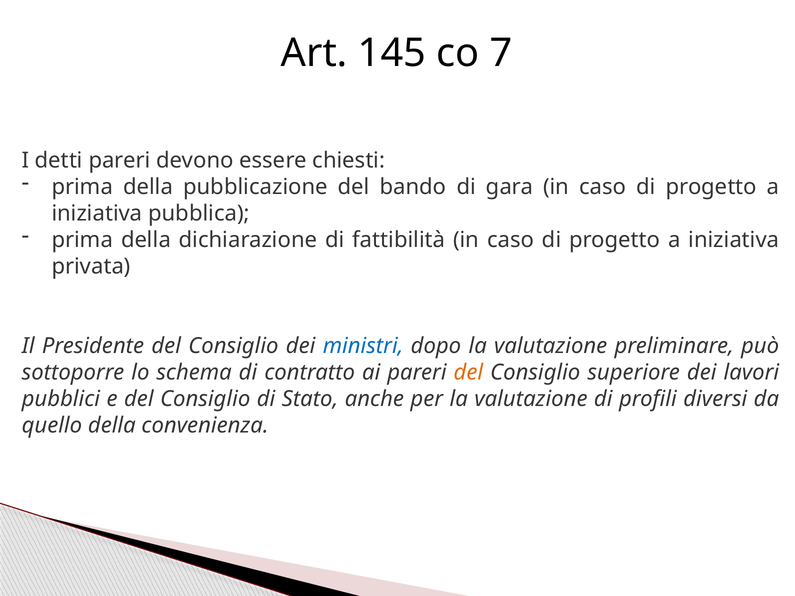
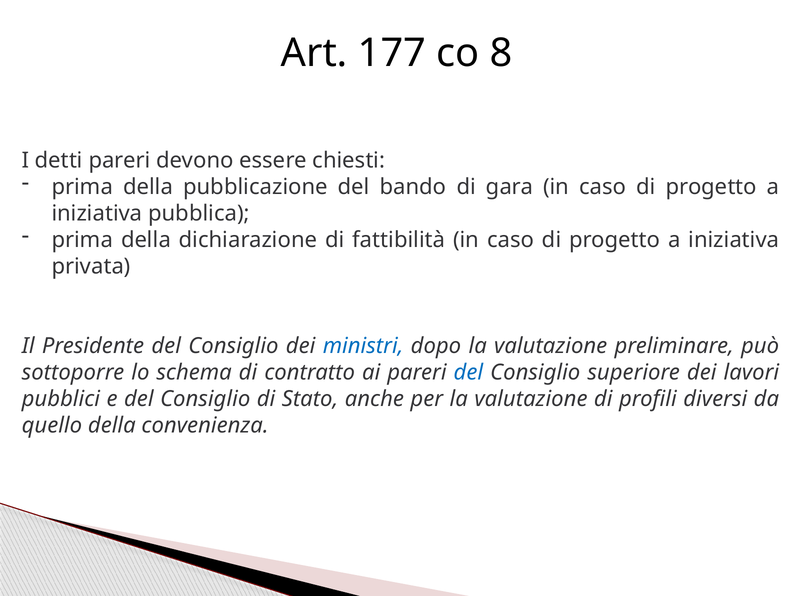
145: 145 -> 177 (392, 53)
7: 7 -> 8 (501, 53)
del colour: orange -> blue (468, 372)
